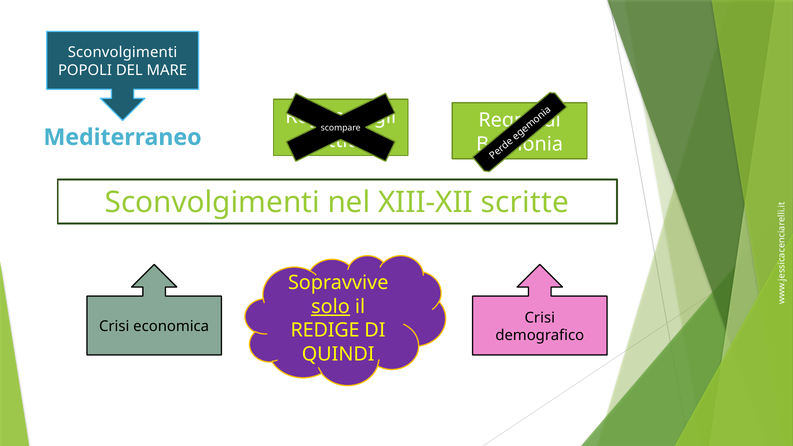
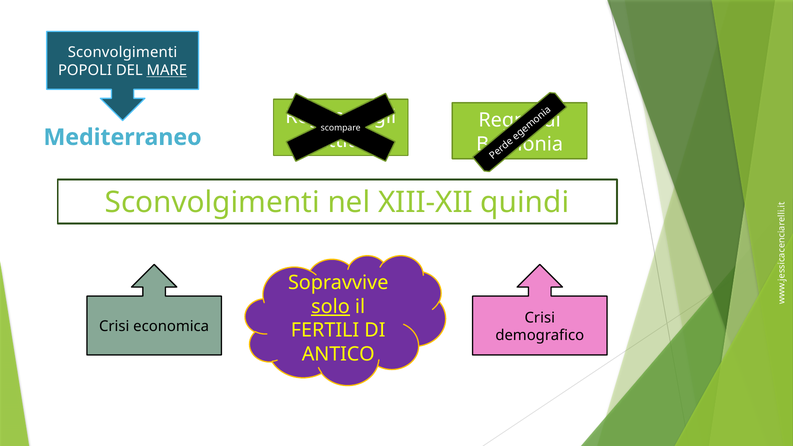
MARE underline: none -> present (167, 70)
scritte: scritte -> quindi (525, 203)
REDIGE: REDIGE -> FERTILI (325, 330)
QUINDI: QUINDI -> ANTICO (338, 354)
